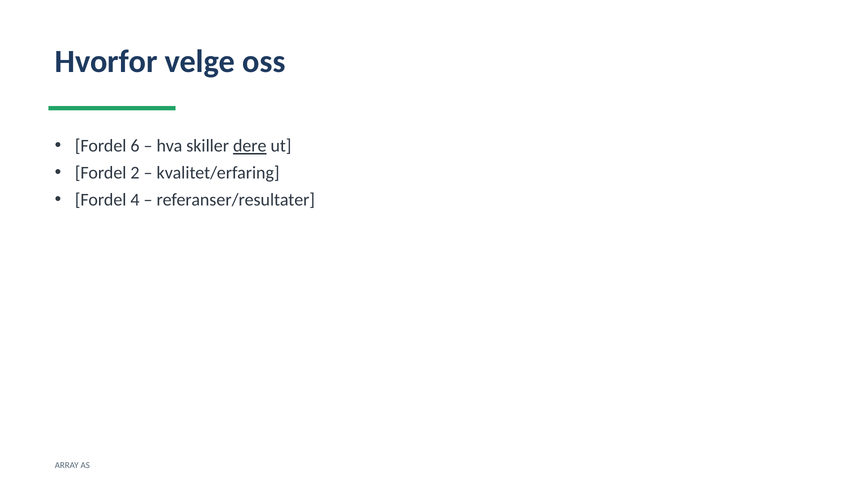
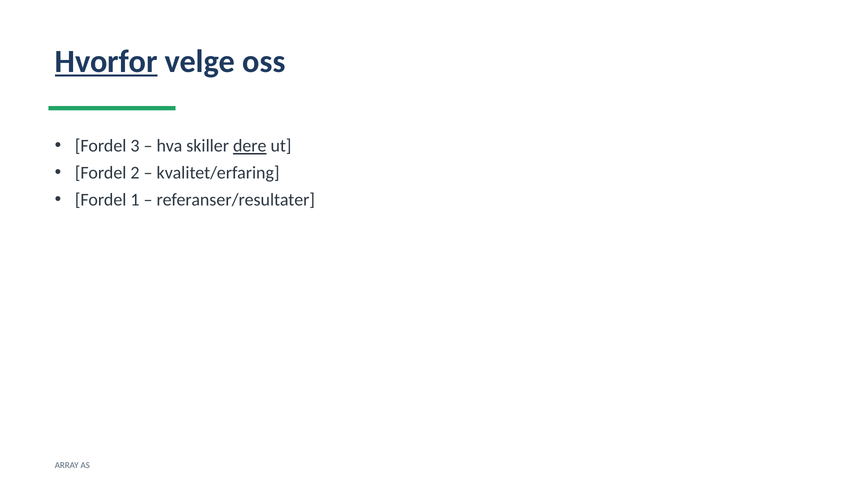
Hvorfor underline: none -> present (106, 61)
6: 6 -> 3 (135, 146)
4: 4 -> 1 (135, 200)
